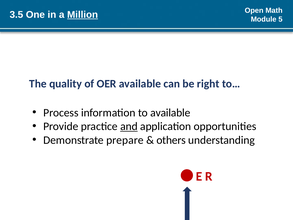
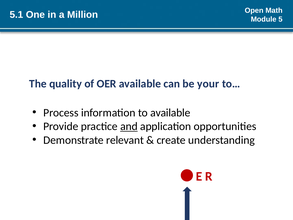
3.5: 3.5 -> 5.1 (16, 15)
Million underline: present -> none (83, 15)
right: right -> your (208, 84)
prepare: prepare -> relevant (125, 140)
others: others -> create (171, 140)
